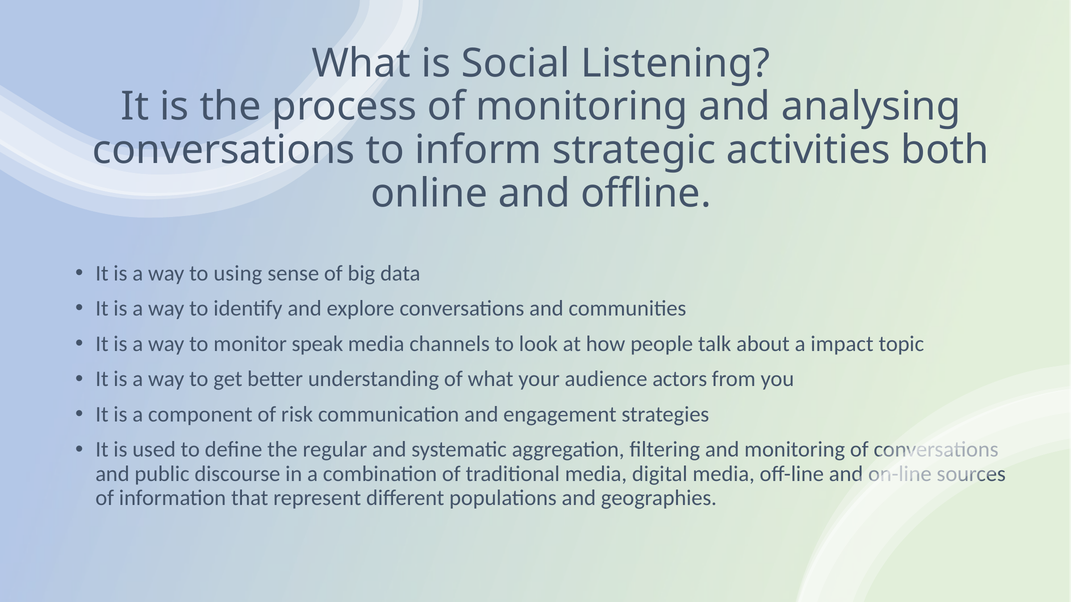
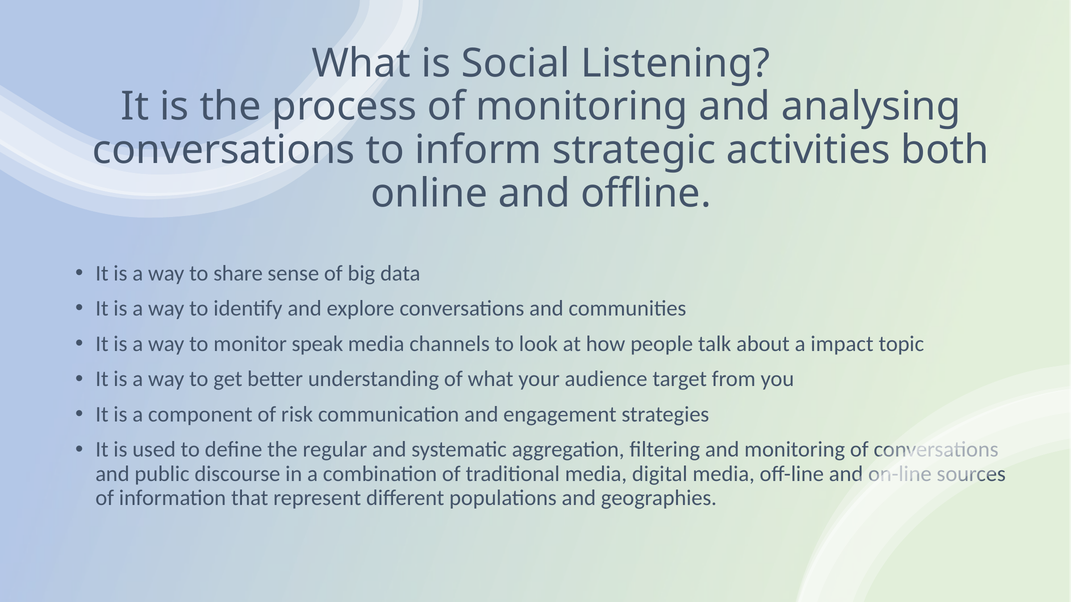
using: using -> share (238, 273)
actors: actors -> target (680, 379)
